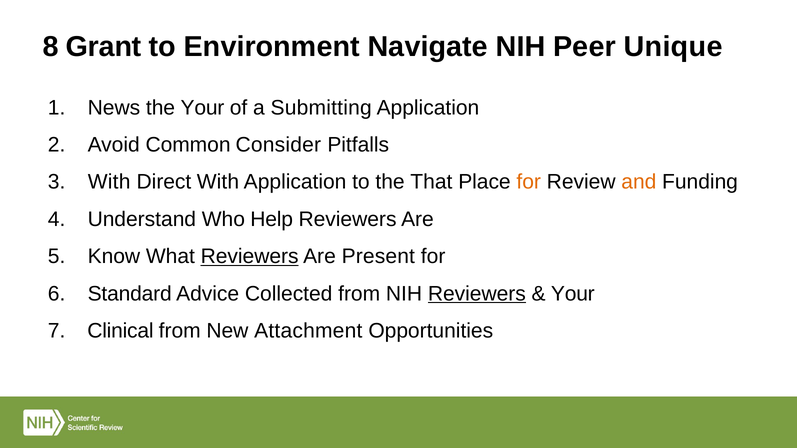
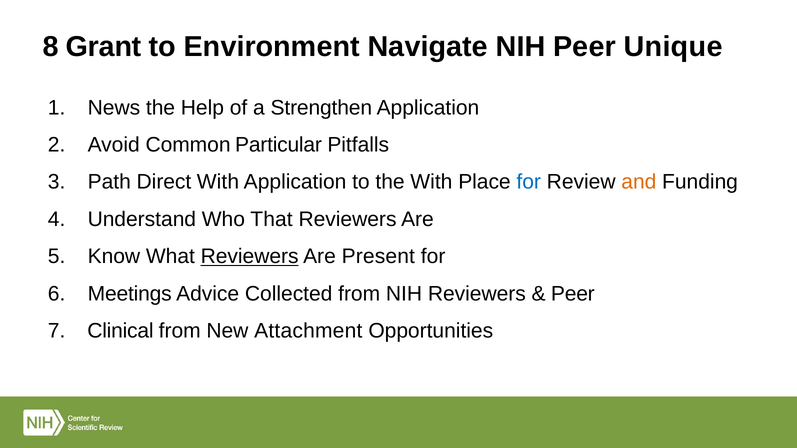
the Your: Your -> Help (202, 108)
Submitting: Submitting -> Strengthen (321, 108)
Consider: Consider -> Particular (279, 145)
With: With -> Path (109, 182)
the That: That -> With (431, 182)
for colour: orange -> blue (529, 182)
Help: Help -> That (272, 219)
Standard: Standard -> Meetings (130, 294)
Reviewers underline: present -> none (477, 294)
Your: Your -> Peer (573, 294)
